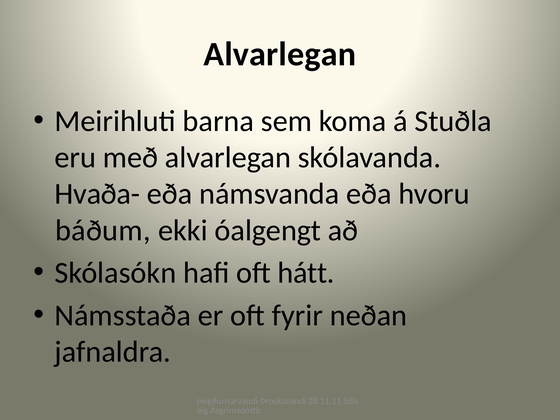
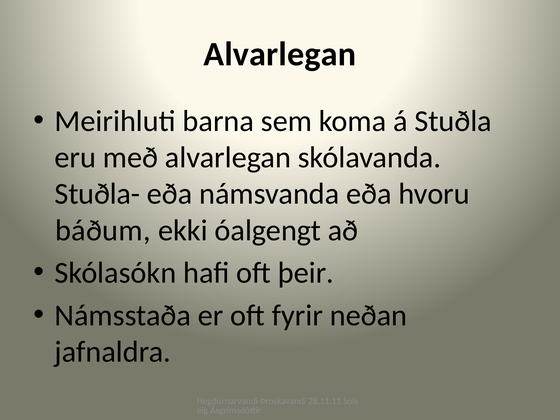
Hvaða-: Hvaða- -> Stuðla- (97, 194)
hátt: hátt -> þeir (306, 273)
